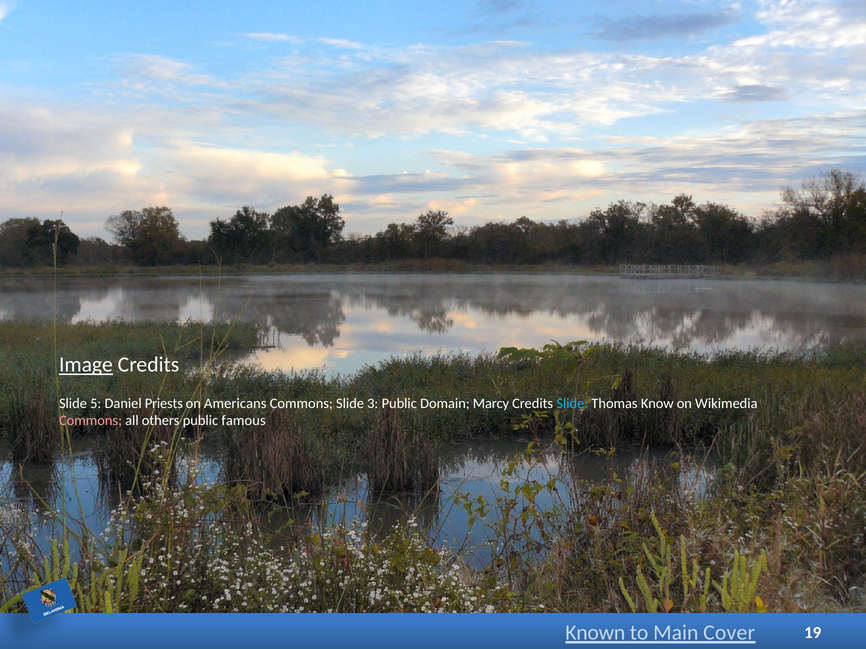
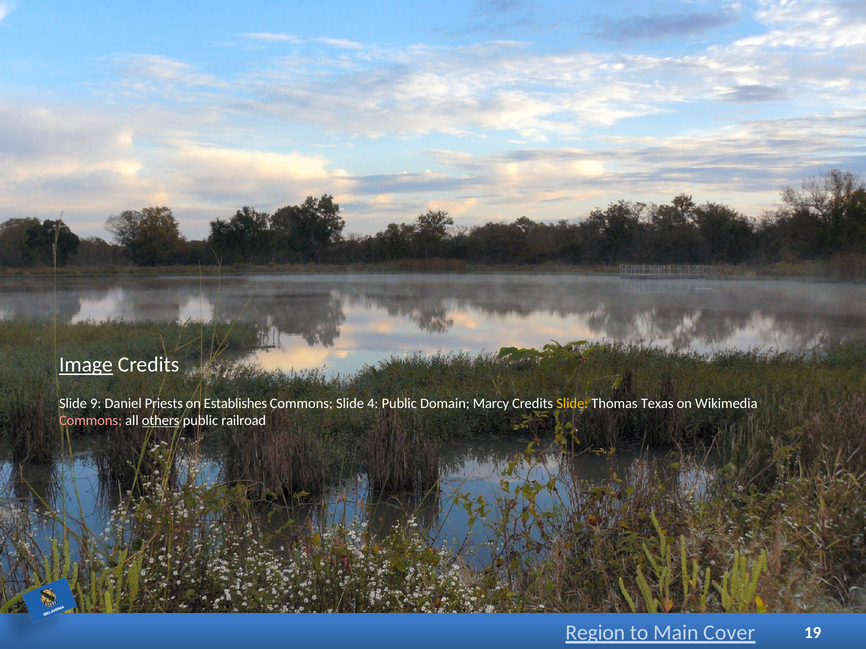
5: 5 -> 9 (96, 404)
Americans: Americans -> Establishes (235, 404)
3: 3 -> 4 (373, 404)
Slide colour: light blue -> yellow (572, 404)
Know: Know -> Texas (657, 404)
others underline: none -> present (161, 421)
famous: famous -> railroad (244, 421)
Known: Known -> Region (595, 633)
